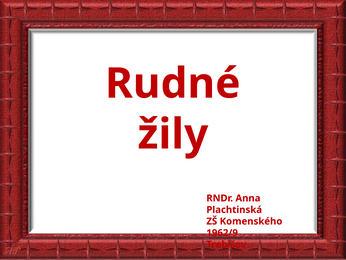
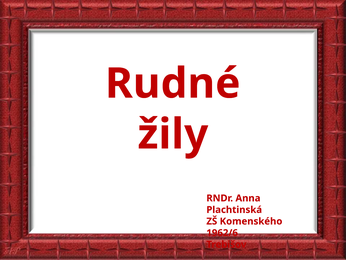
1962/9: 1962/9 -> 1962/6 (222, 232)
